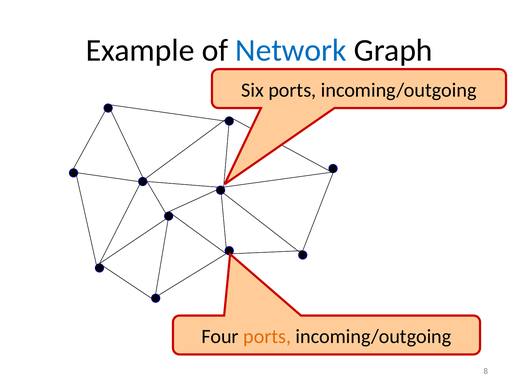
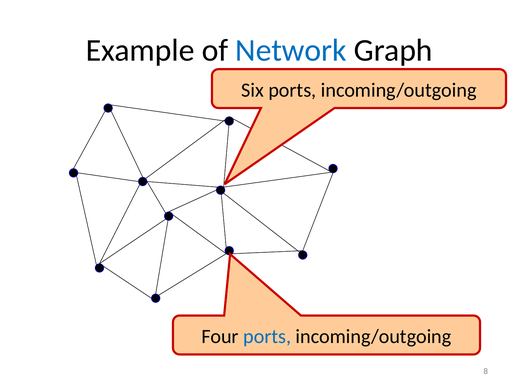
ports colour: orange -> blue (267, 337)
